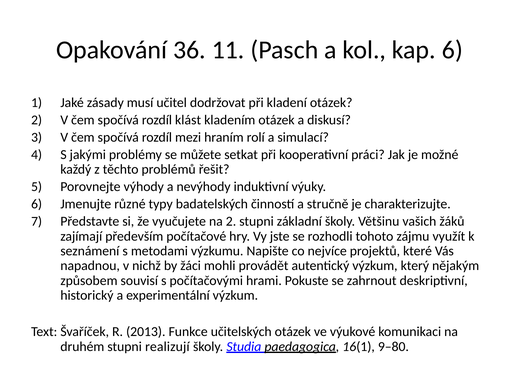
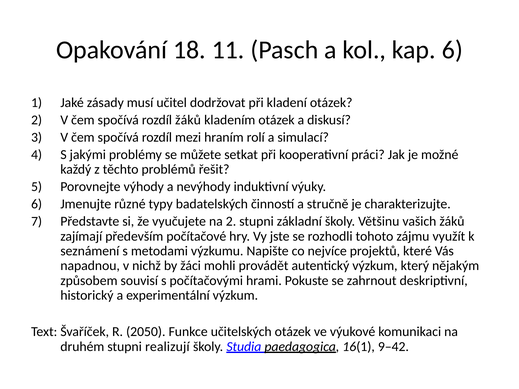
36: 36 -> 18 (189, 50)
rozdíl klást: klást -> žáků (188, 120)
2013: 2013 -> 2050 (146, 332)
9–80: 9–80 -> 9–42 (393, 347)
